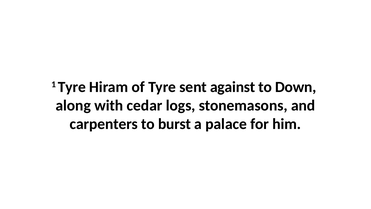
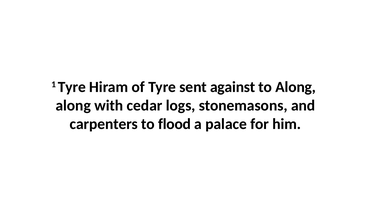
to Down: Down -> Along (296, 87)
burst: burst -> flood (175, 124)
